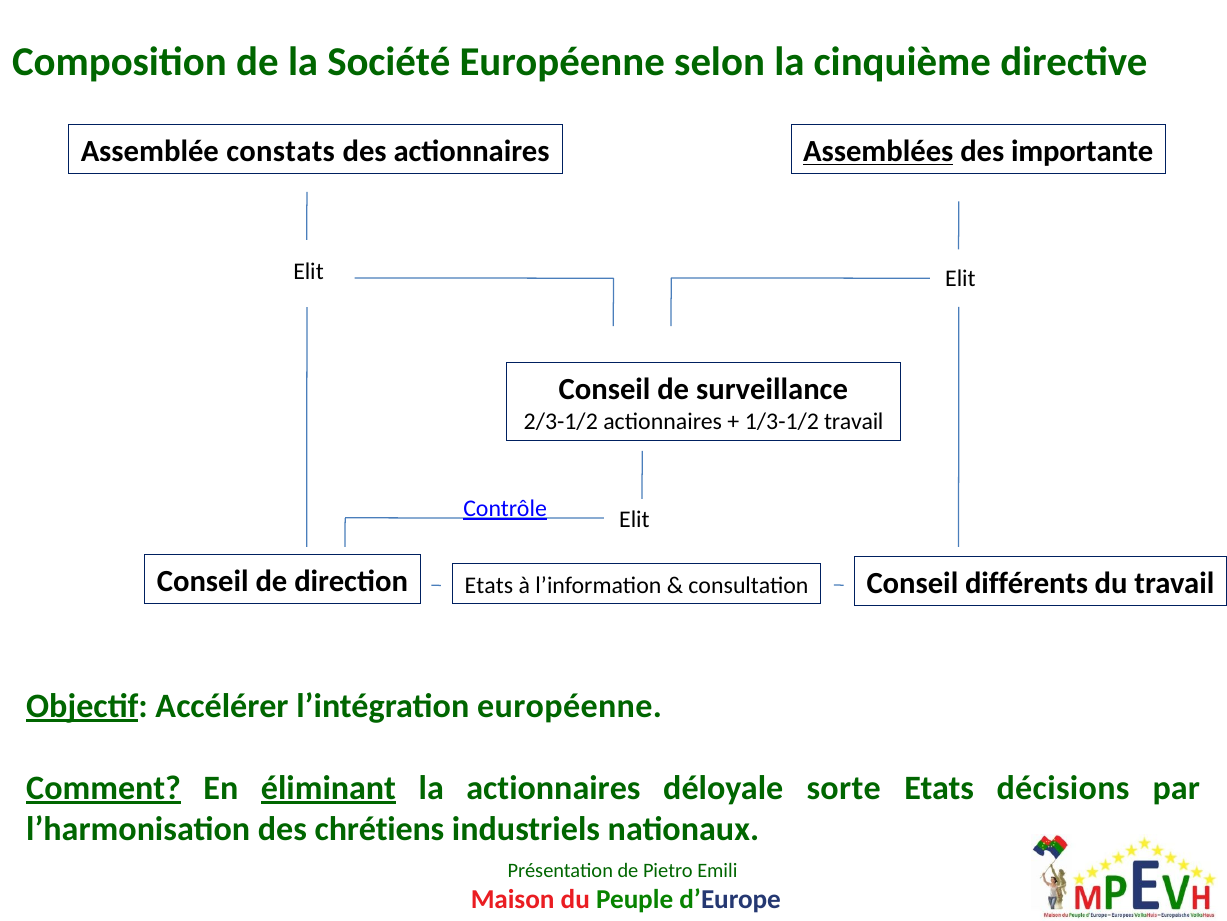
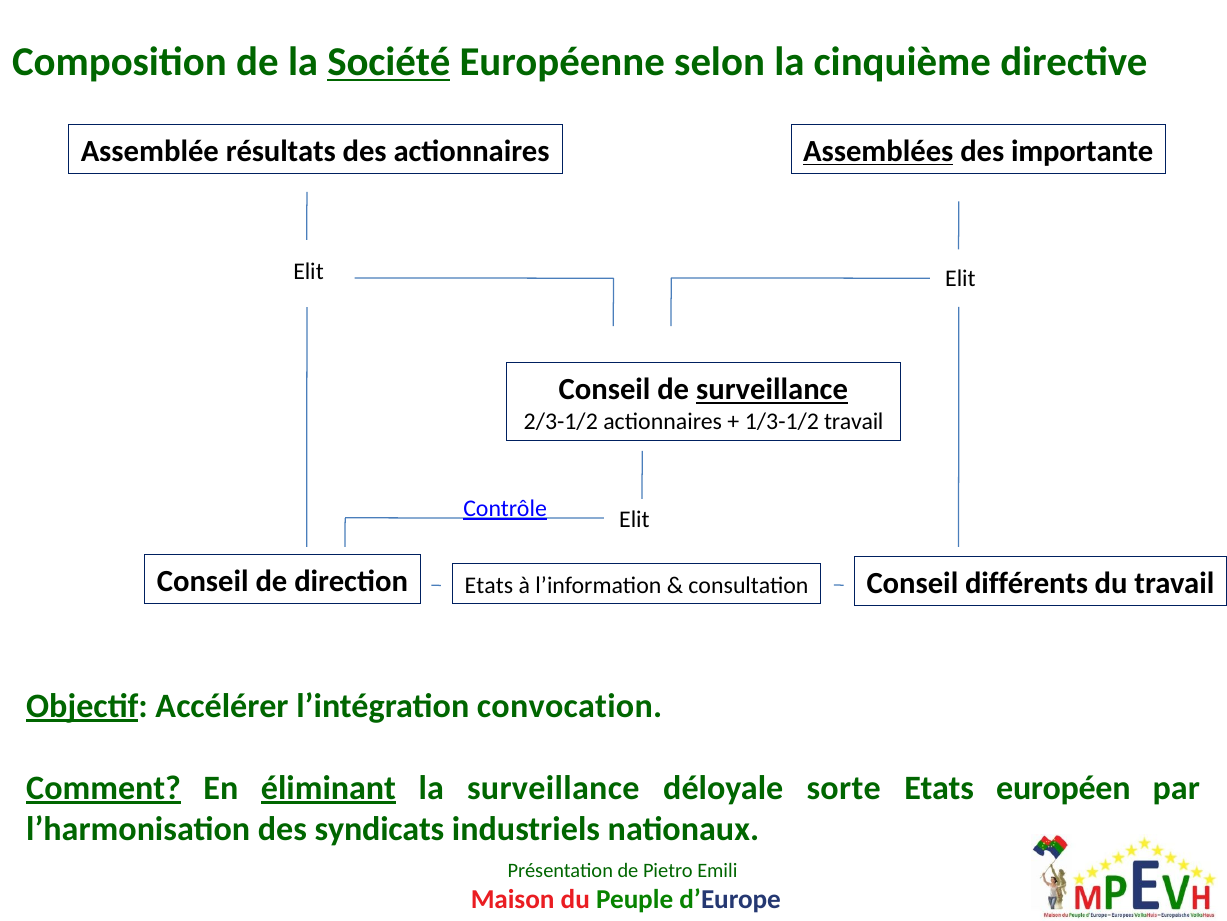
Société underline: none -> present (389, 62)
constats: constats -> résultats (281, 151)
surveillance underline: none -> present (772, 389)
l’intégration européenne: européenne -> convocation (570, 705)
la actionnaires: actionnaires -> surveillance (553, 787)
décisions: décisions -> européen (1063, 787)
chrétiens: chrétiens -> syndicats (380, 828)
